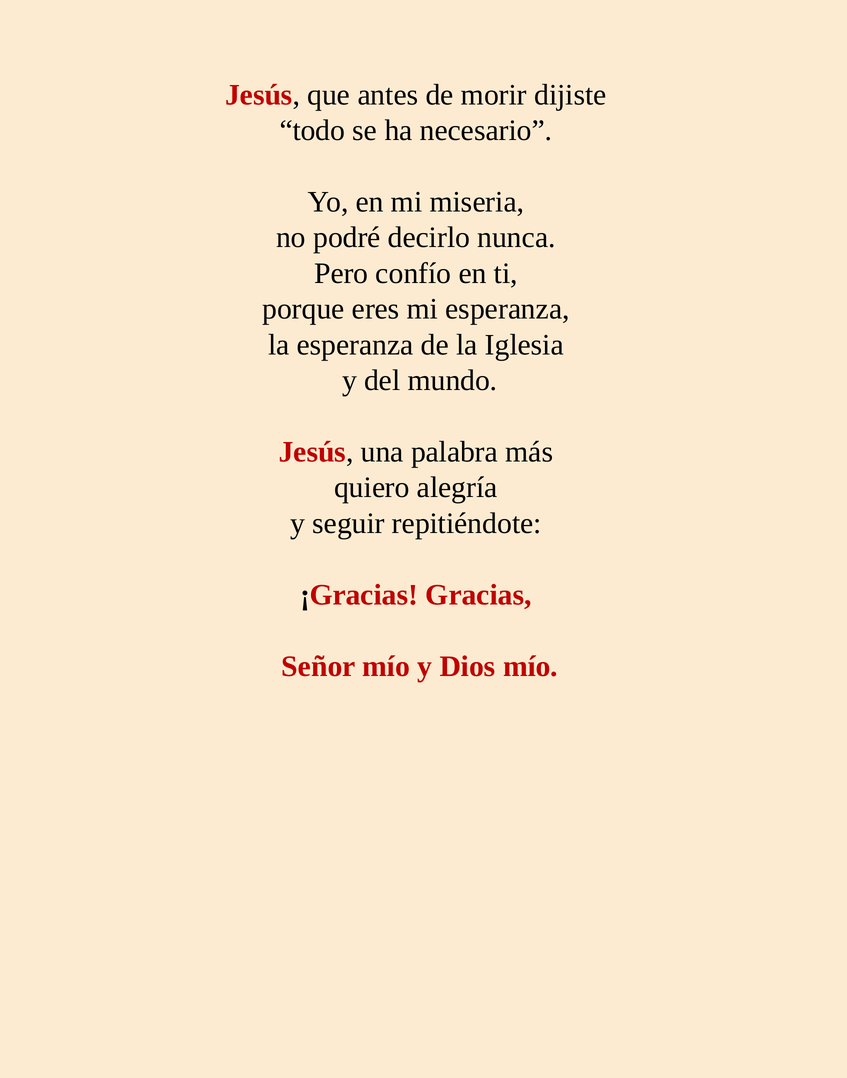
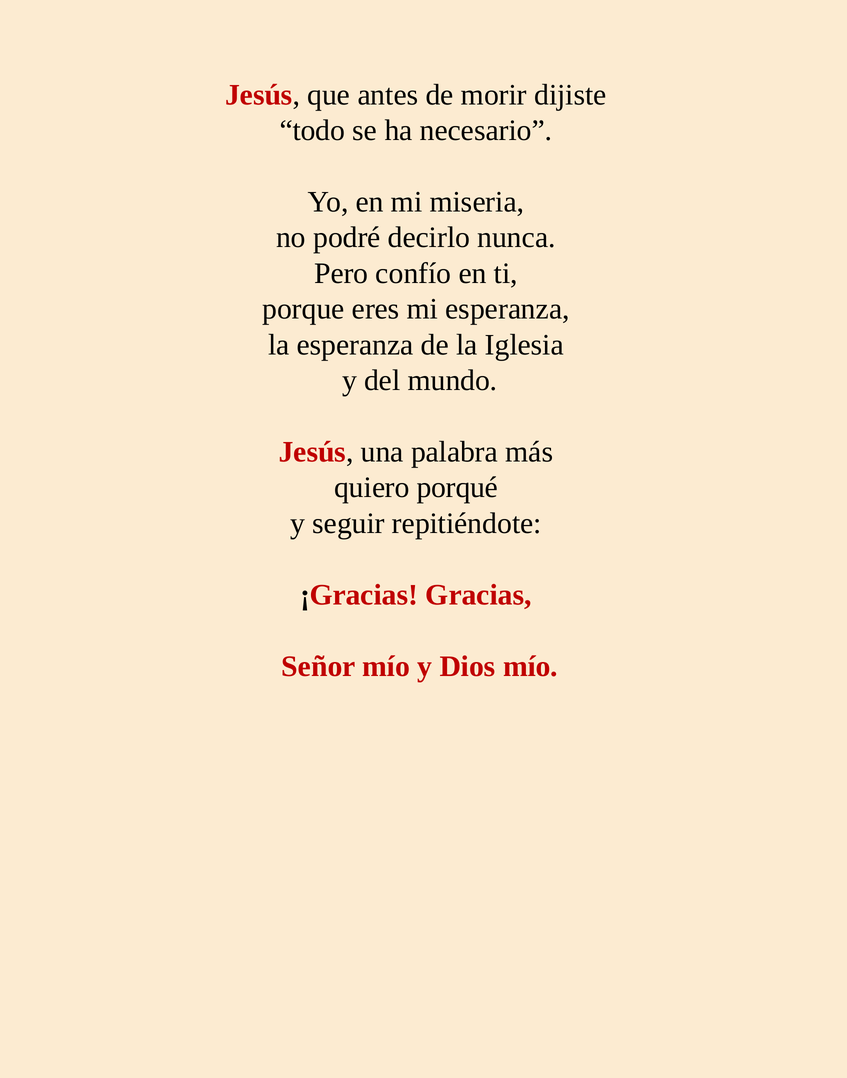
alegría: alegría -> porqué (457, 488)
